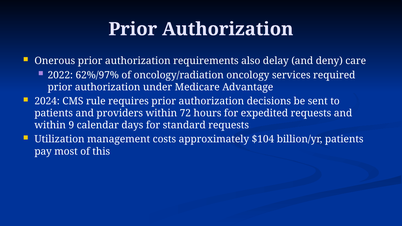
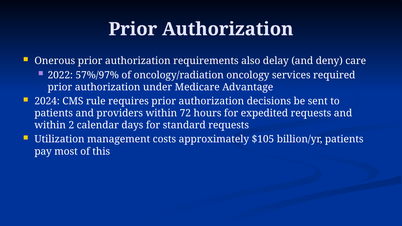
62%/97%: 62%/97% -> 57%/97% (97, 75)
9: 9 -> 2 (71, 125)
$104: $104 -> $105 (263, 139)
